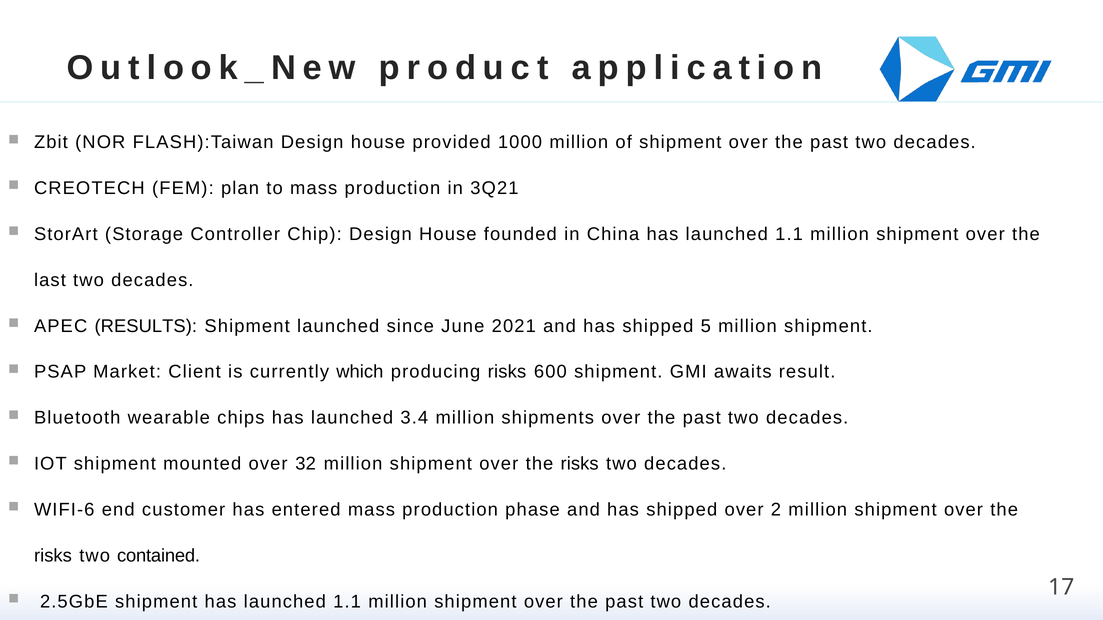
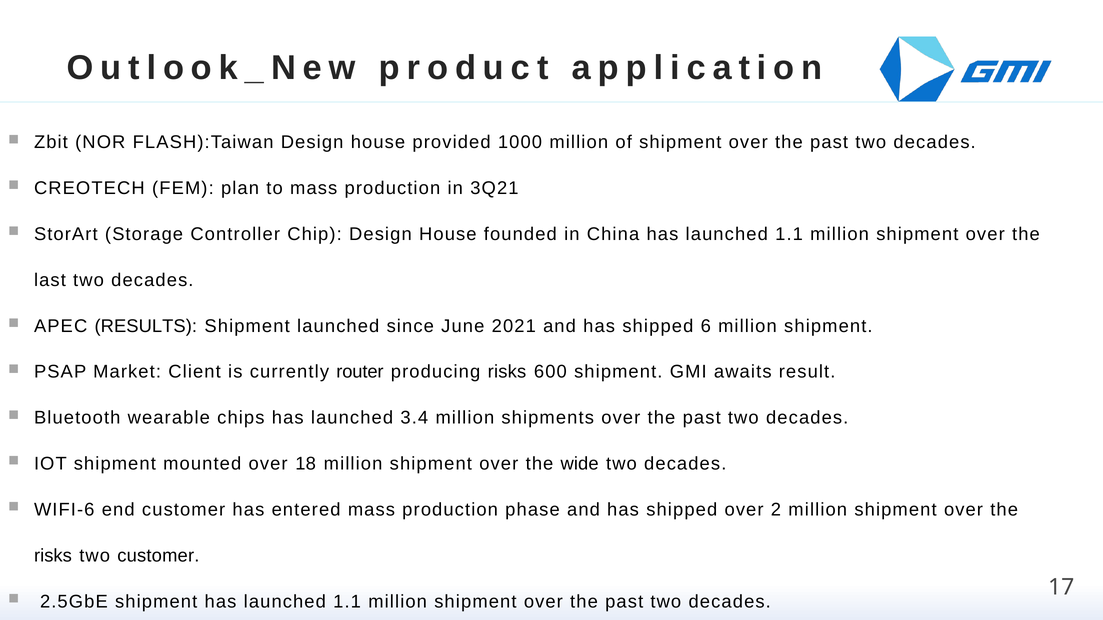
5: 5 -> 6 (706, 326)
which: which -> router (360, 372)
32: 32 -> 18 (306, 464)
risks: risks -> wide (580, 464)
two contained: contained -> customer (158, 556)
